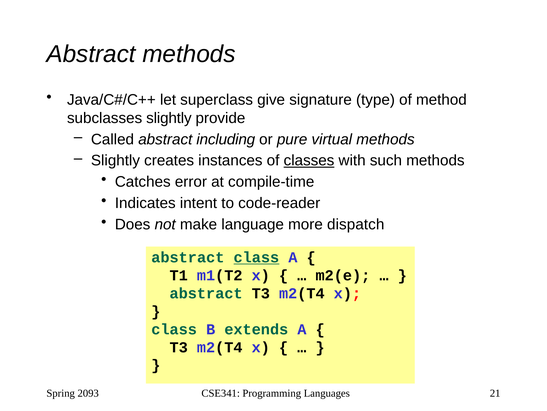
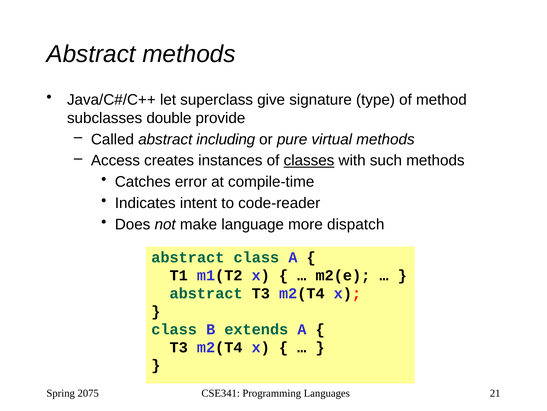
subclasses slightly: slightly -> double (169, 118)
Slightly: Slightly -> Access (115, 160)
class underline: present -> none (256, 257)
2093: 2093 -> 2075 (88, 393)
